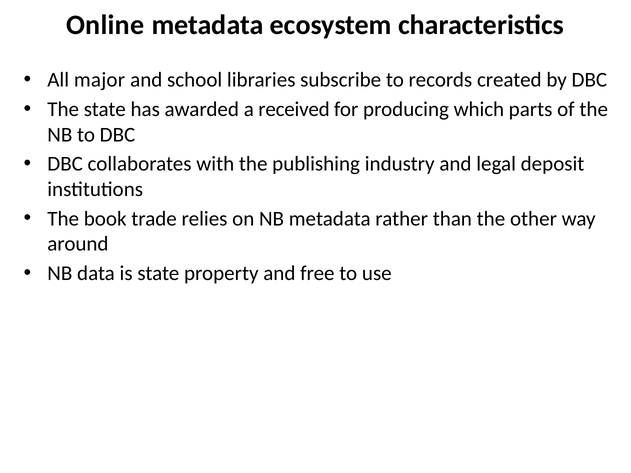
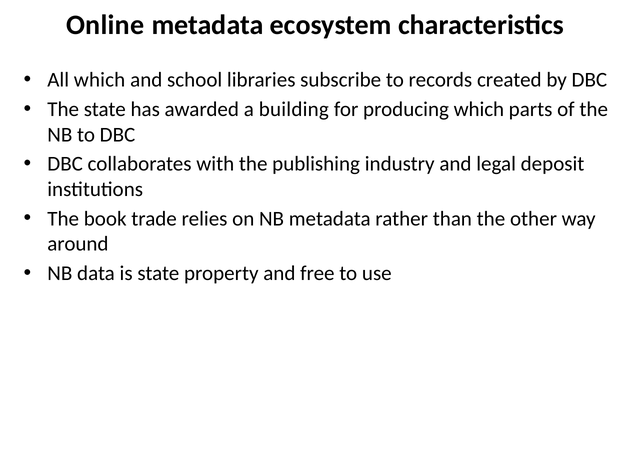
All major: major -> which (100, 80)
received: received -> building (294, 109)
